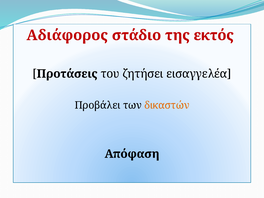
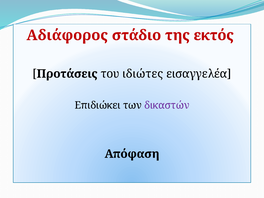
ζητήσει: ζητήσει -> ιδιώτες (143, 74)
Προβάλει: Προβάλει -> Επιδιώκει (98, 105)
δικαστών colour: orange -> purple (167, 105)
